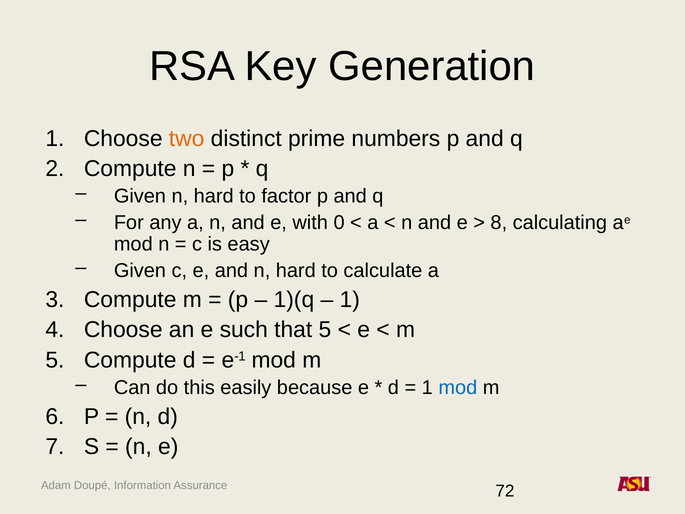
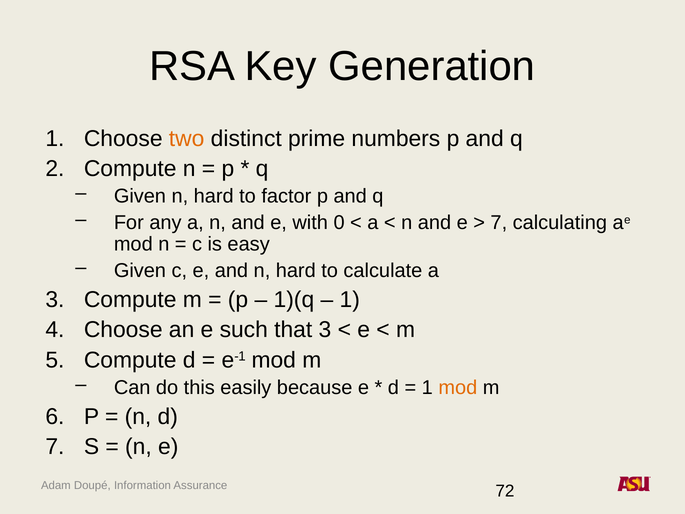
8: 8 -> 7 (499, 223)
that 5: 5 -> 3 (325, 330)
mod colour: blue -> orange (458, 387)
